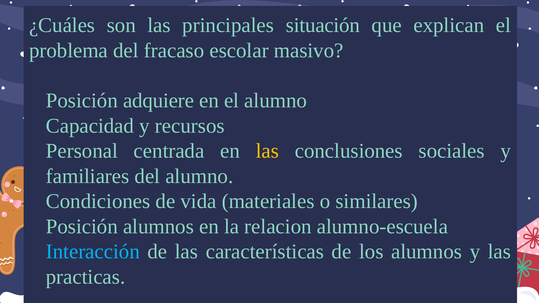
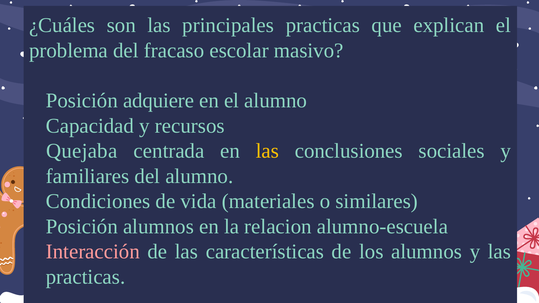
principales situación: situación -> practicas (323, 25)
Personal: Personal -> Quejaba (82, 151)
Interacción colour: light blue -> pink (93, 252)
